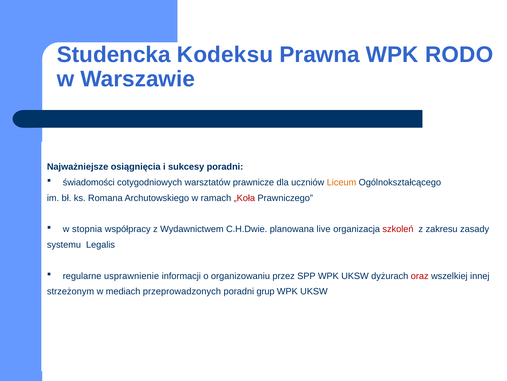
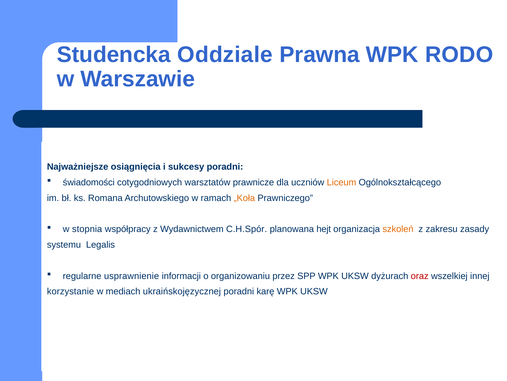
Kodeksu: Kodeksu -> Oddziale (225, 55)
„Koła colour: red -> orange (244, 198)
C.H.Dwie: C.H.Dwie -> C.H.Spór (247, 229)
live: live -> hejt (324, 229)
szkoleń colour: red -> orange (398, 229)
strzeżonym: strzeżonym -> korzystanie (71, 291)
przeprowadzonych: przeprowadzonych -> ukraińskojęzycznej (182, 291)
grup: grup -> karę (265, 291)
